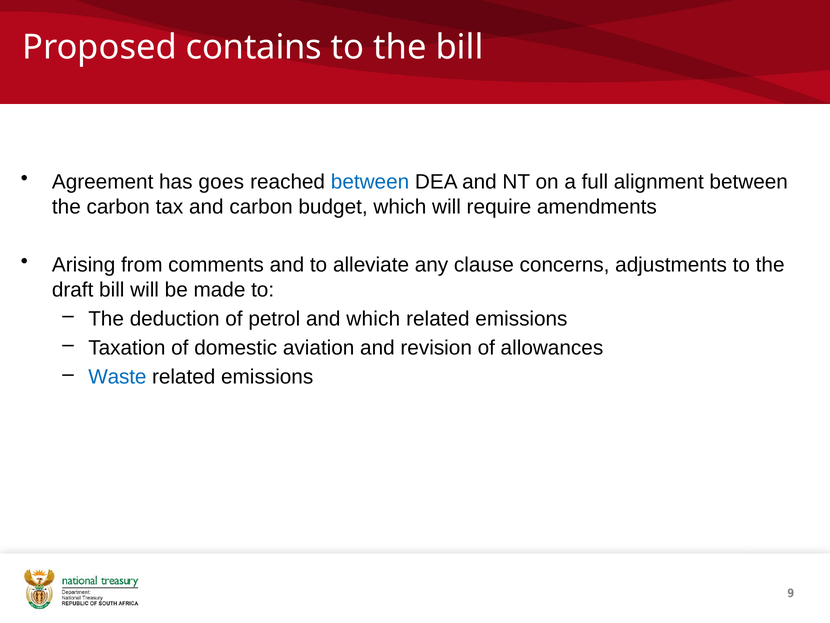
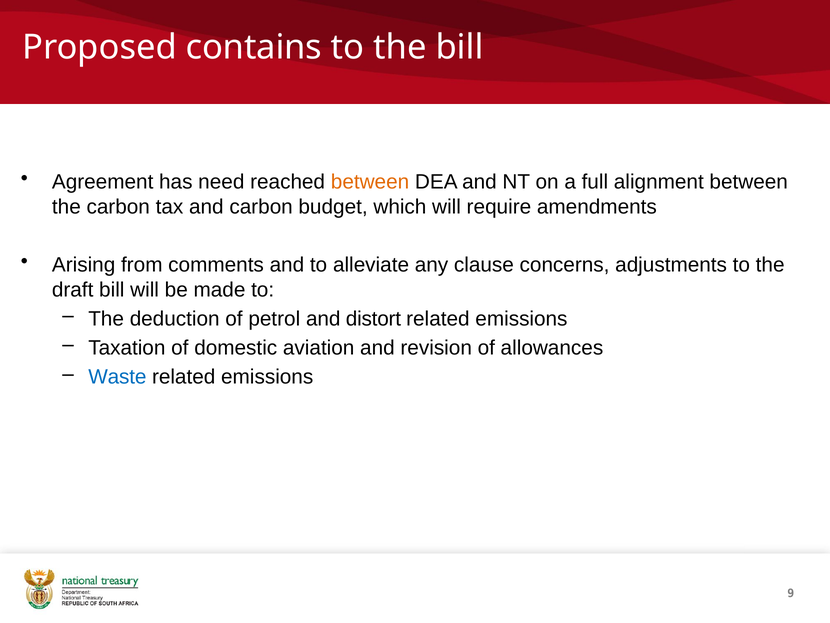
goes: goes -> need (221, 182)
between colour: blue -> orange (370, 182)
and which: which -> distort (373, 319)
